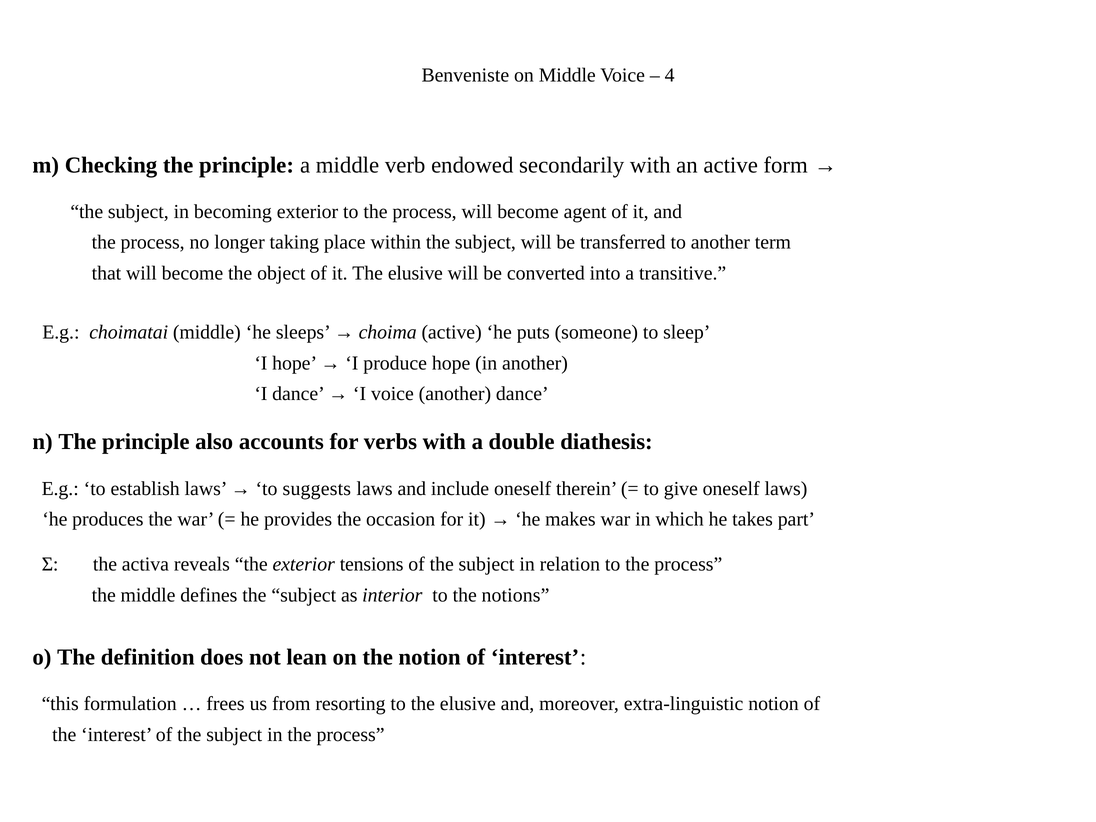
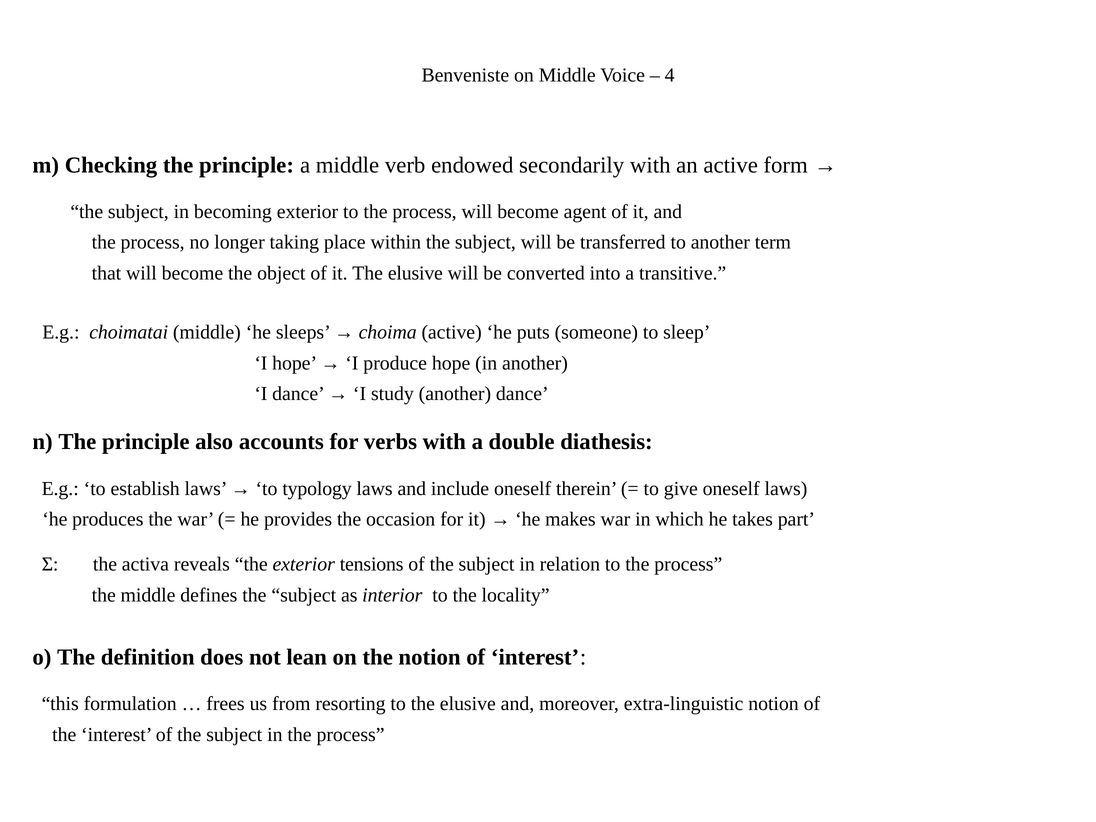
I voice: voice -> study (392, 394)
suggests: suggests -> typology (317, 489)
notions: notions -> locality (516, 595)
